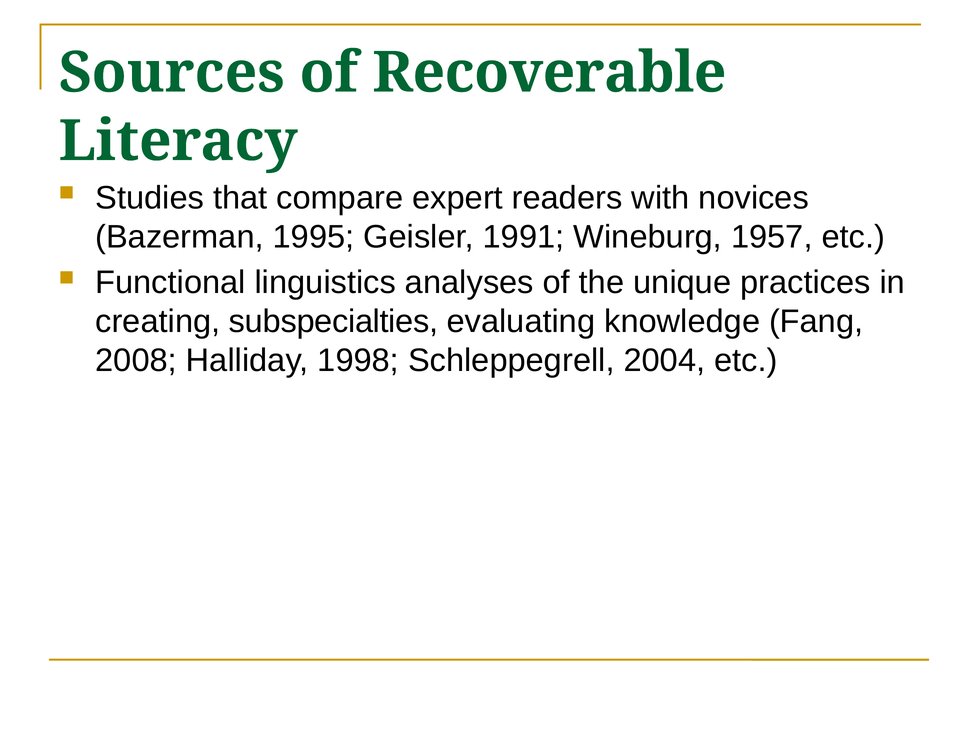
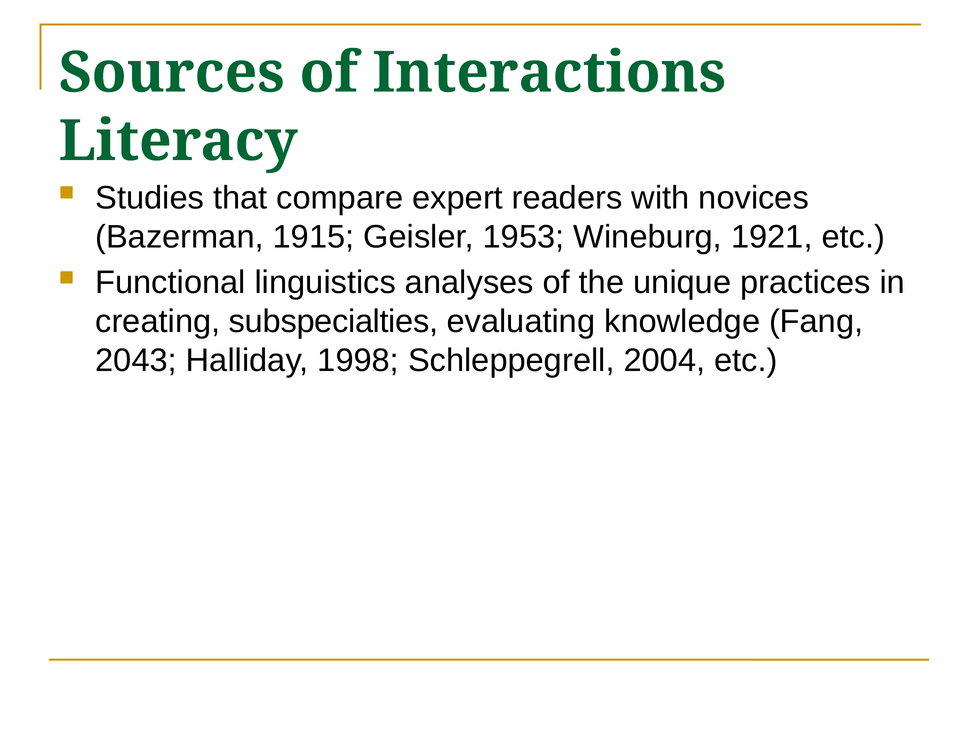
Recoverable: Recoverable -> Interactions (549, 73)
1995: 1995 -> 1915 (314, 237)
1991: 1991 -> 1953 (524, 237)
1957: 1957 -> 1921 (772, 237)
2008: 2008 -> 2043 (136, 361)
